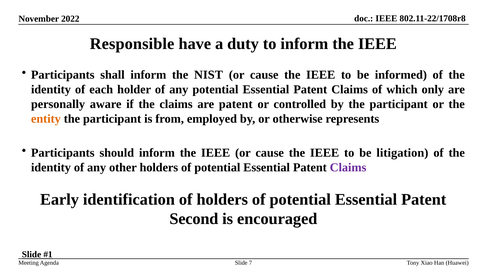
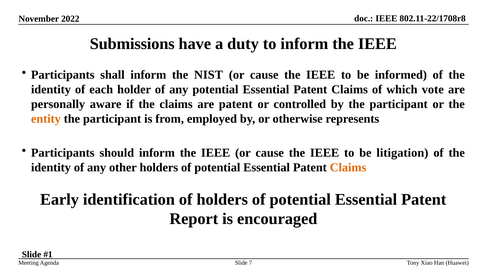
Responsible: Responsible -> Submissions (132, 44)
only: only -> vote (433, 89)
Claims colour: purple -> orange (348, 167)
Second: Second -> Report (194, 219)
